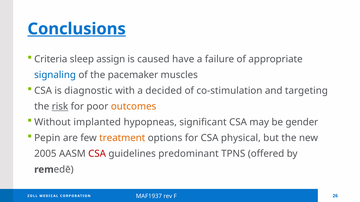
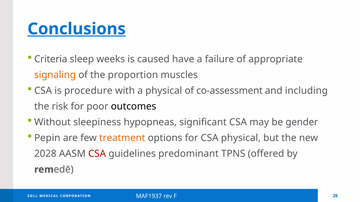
assign: assign -> weeks (111, 59)
signaling colour: blue -> orange (55, 75)
pacemaker: pacemaker -> proportion (133, 75)
diagnostic: diagnostic -> procedure (88, 91)
a decided: decided -> physical (164, 91)
co-stimulation: co-stimulation -> co-assessment (229, 91)
targeting: targeting -> including (306, 91)
risk underline: present -> none (60, 107)
outcomes colour: orange -> black (134, 107)
implanted: implanted -> sleepiness (97, 123)
2005: 2005 -> 2028 (45, 154)
